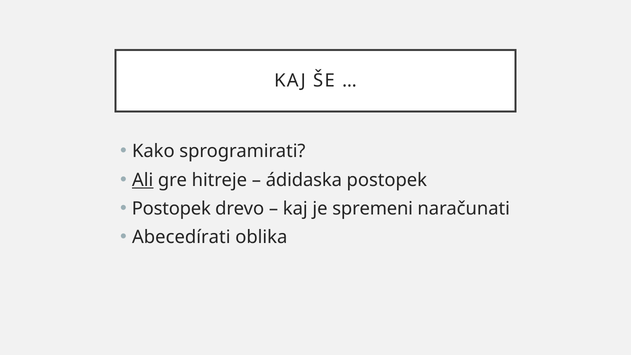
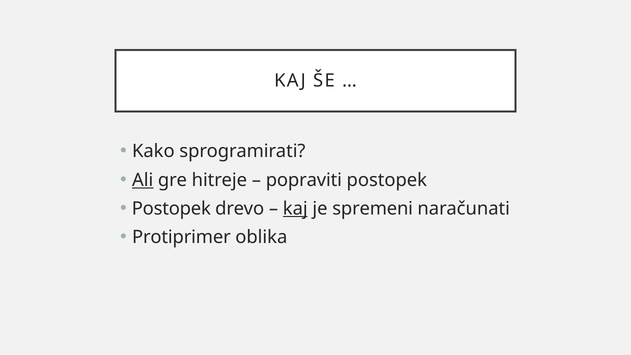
ádidaska: ádidaska -> popraviti (304, 180)
kaj underline: none -> present (295, 209)
Abecedírati: Abecedírati -> Protiprimer (181, 237)
